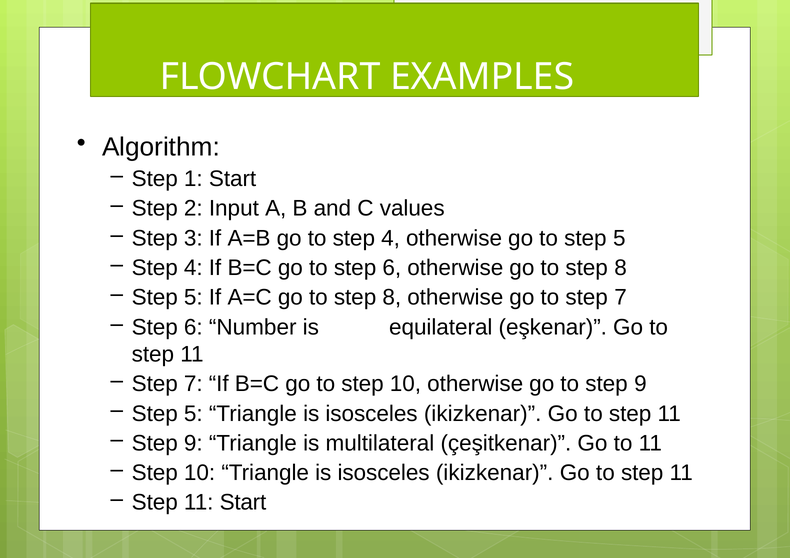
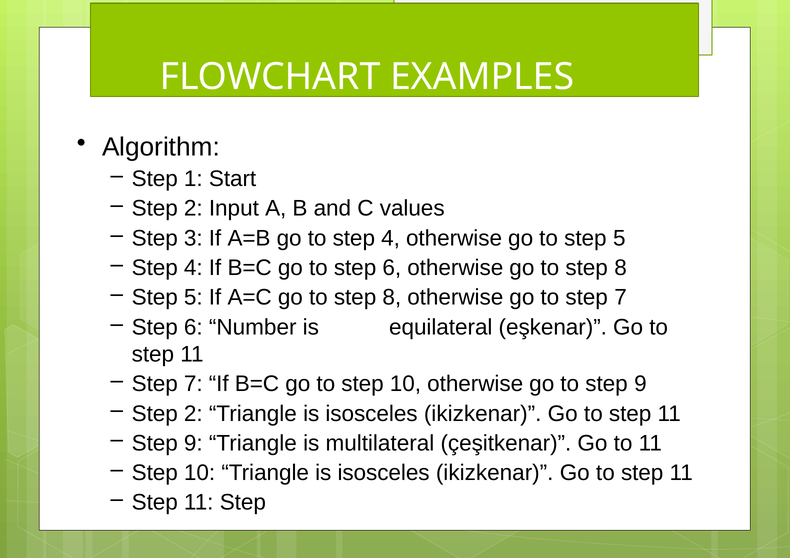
5: 5 -> 2 (193, 414)
11 Start: Start -> Step (243, 503)
